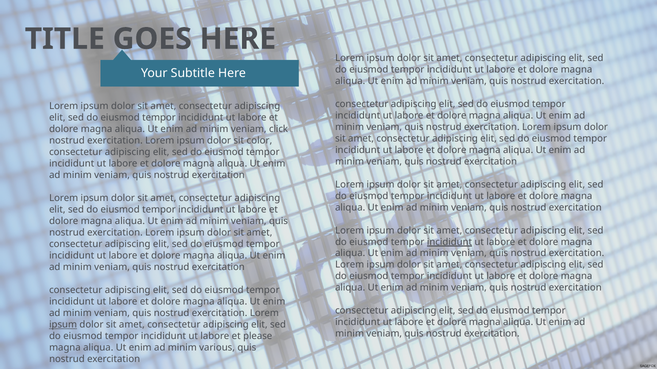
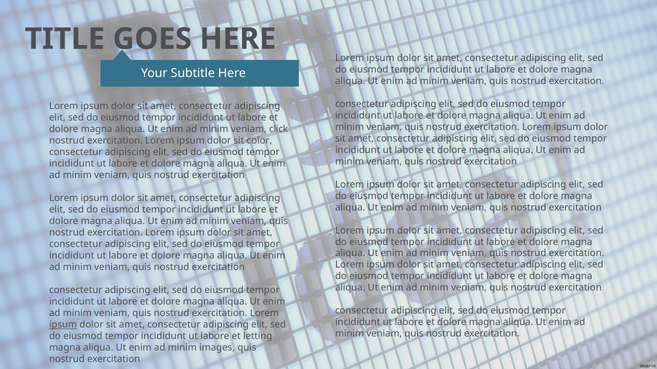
incididunt underline: present -> none (449, 242)
please: please -> letting (258, 336)
various: various -> images (217, 348)
